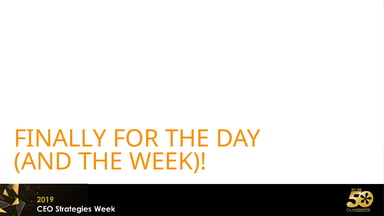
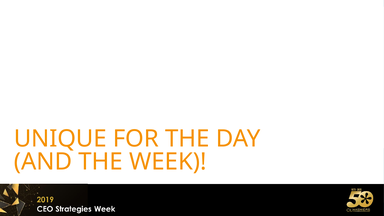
FINALLY: FINALLY -> UNIQUE (60, 139)
